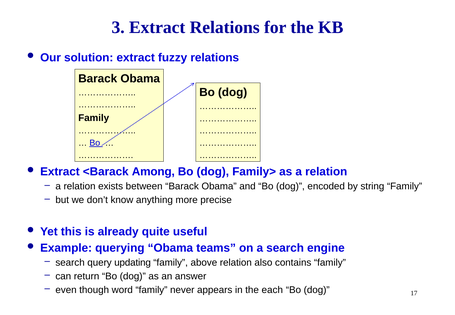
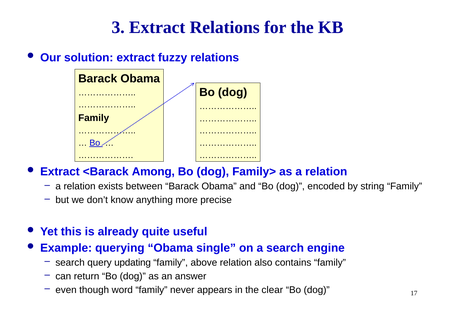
teams: teams -> single (216, 248)
each: each -> clear (272, 290)
